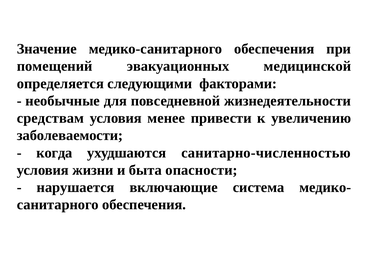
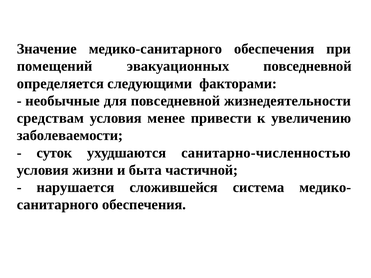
эвакуационных медицинской: медицинской -> повседневной (308, 66)
когда: когда -> суток (54, 153)
опасности: опасности -> частичной (202, 170)
включающие: включающие -> сложившейся (174, 188)
